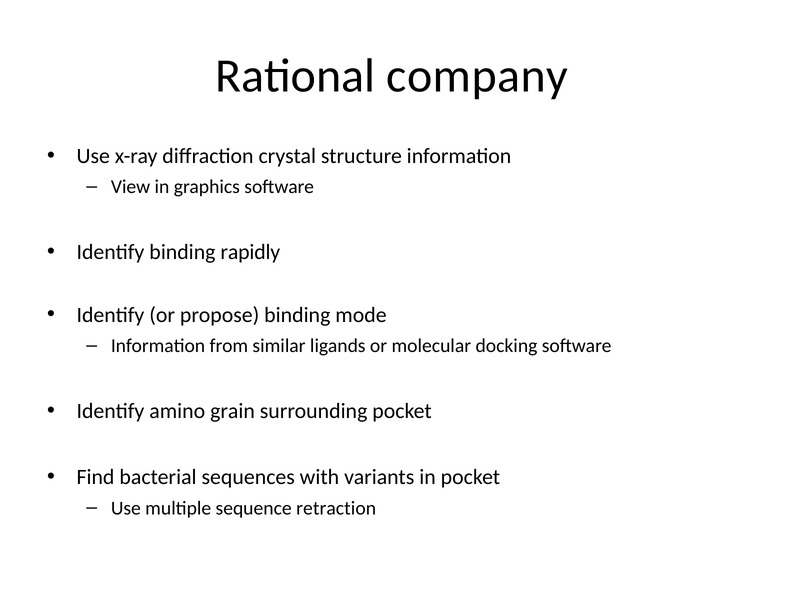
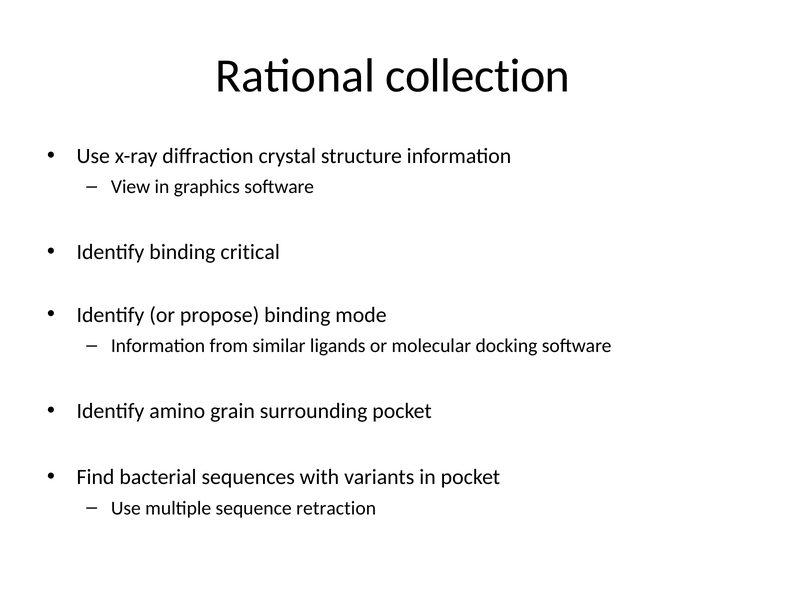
company: company -> collection (478, 76)
rapidly: rapidly -> critical (250, 252)
